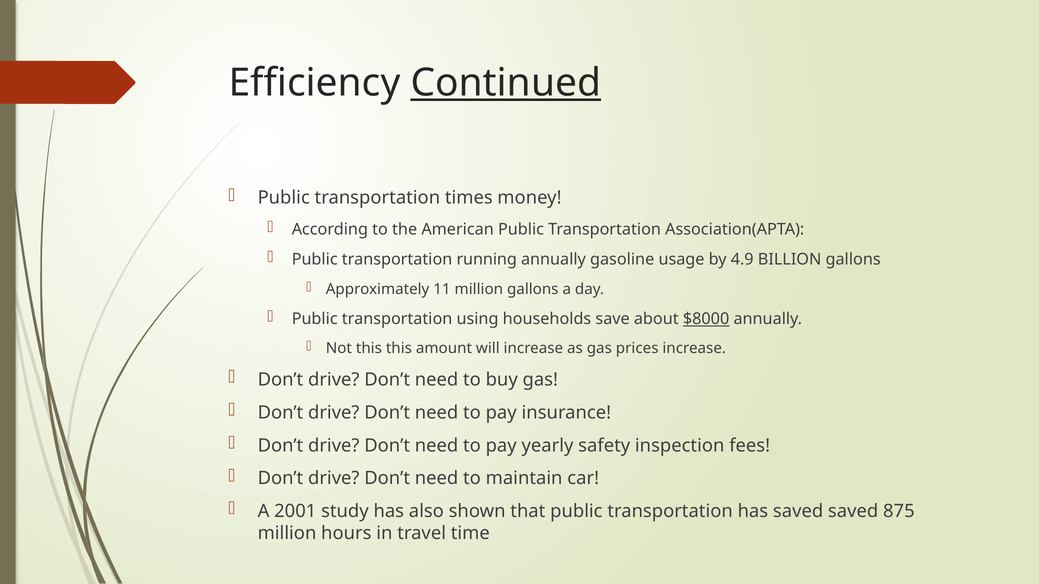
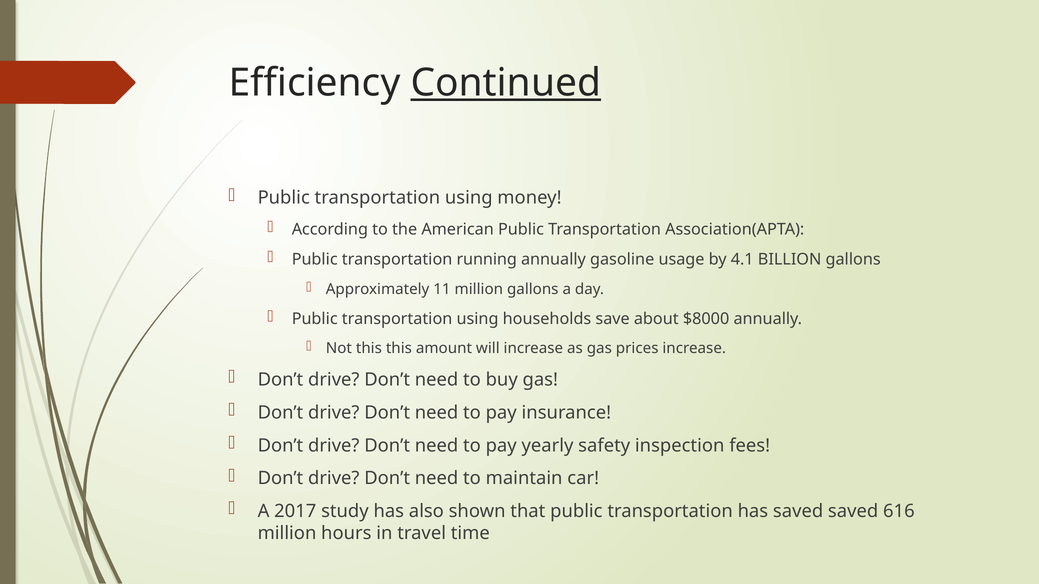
times: times -> using (469, 198)
4.9: 4.9 -> 4.1 (742, 260)
$8000 underline: present -> none (706, 319)
2001: 2001 -> 2017 (295, 512)
875: 875 -> 616 (899, 512)
